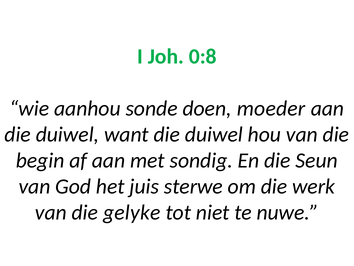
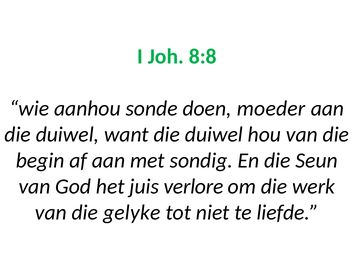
0:8: 0:8 -> 8:8 (203, 56)
sterwe: sterwe -> verlore (193, 186)
nuwe: nuwe -> liefde (288, 212)
